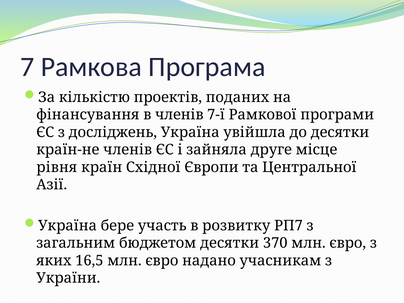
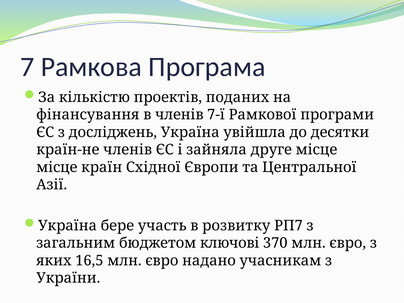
рівня: рівня -> місце (57, 167)
бюджетом десятки: десятки -> ключові (230, 243)
